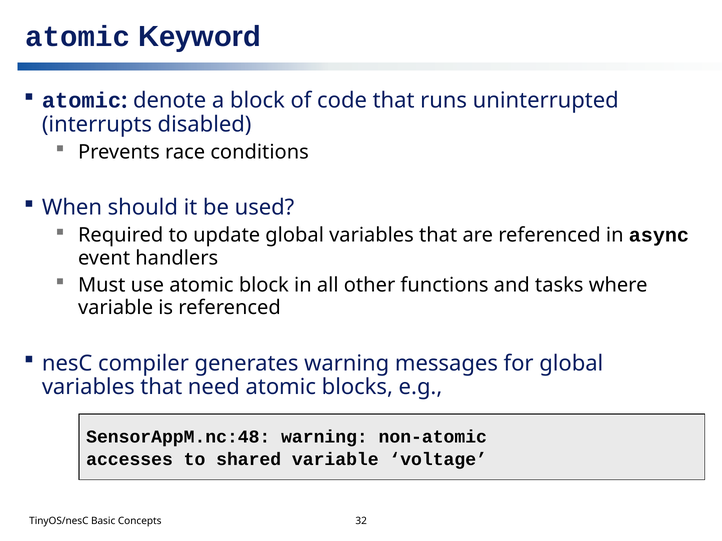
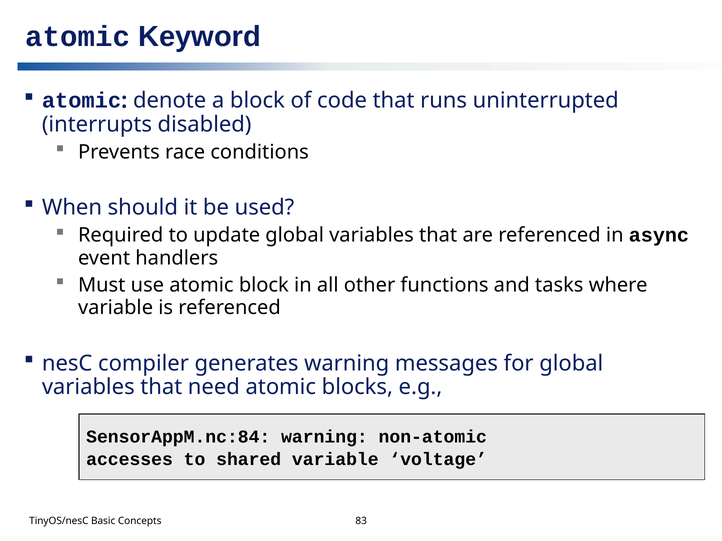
SensorAppM.nc:48: SensorAppM.nc:48 -> SensorAppM.nc:84 (178, 437)
32: 32 -> 83 (361, 521)
